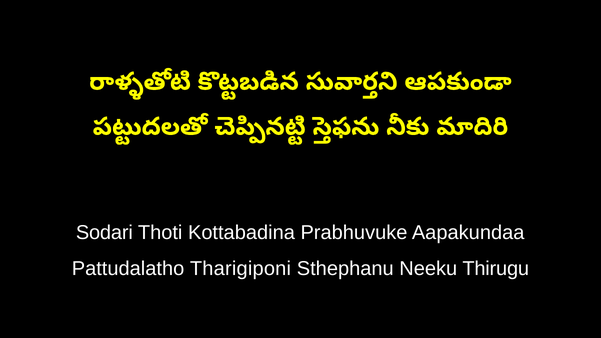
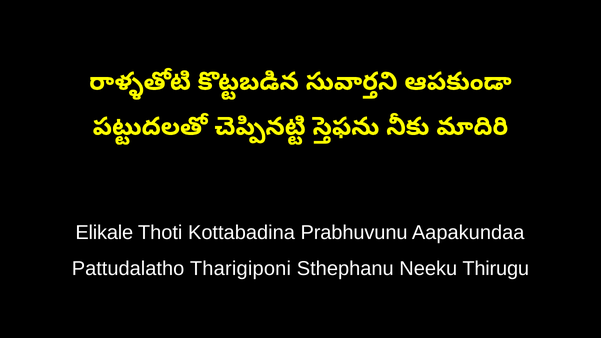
Sodari: Sodari -> Elikale (104, 233)
Prabhuvuke: Prabhuvuke -> Prabhuvunu (354, 233)
